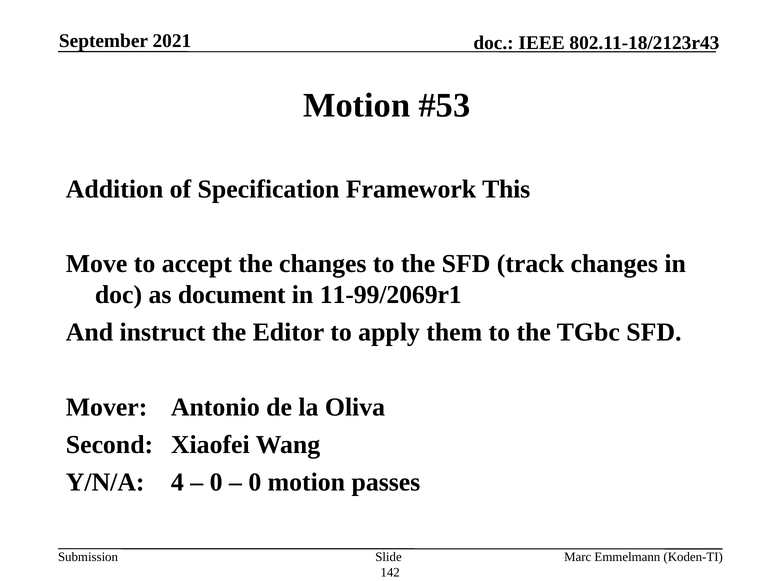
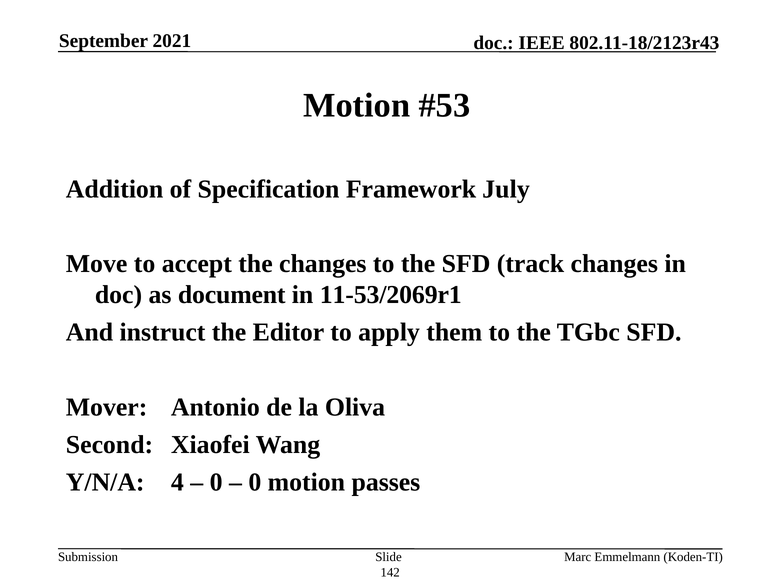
This: This -> July (506, 189)
11-99/2069r1: 11-99/2069r1 -> 11-53/2069r1 (391, 295)
